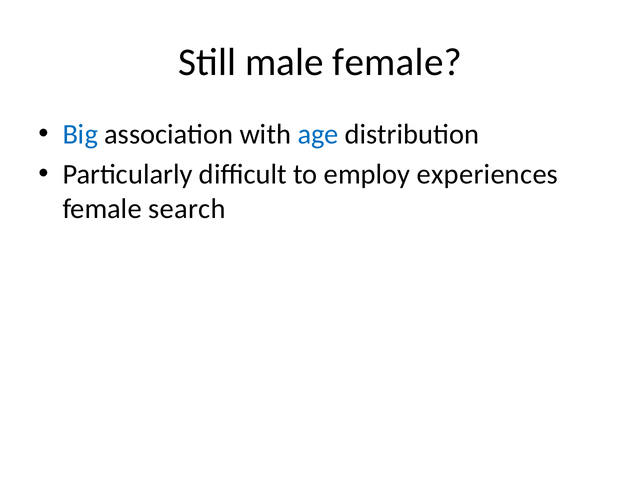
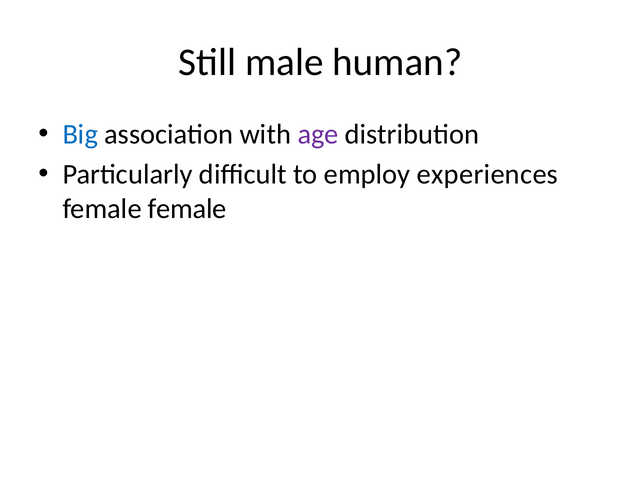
male female: female -> human (397, 62)
age colour: blue -> purple (318, 134)
female search: search -> female (187, 209)
